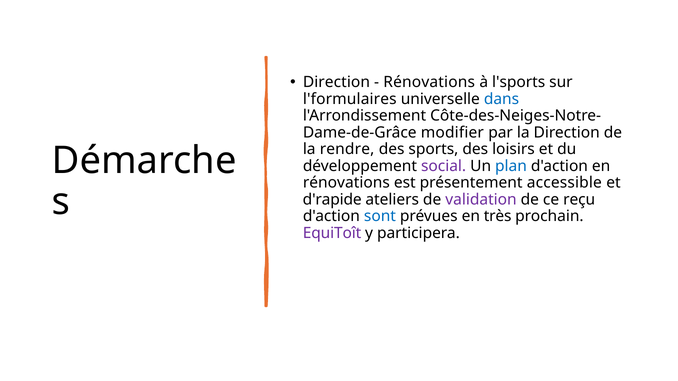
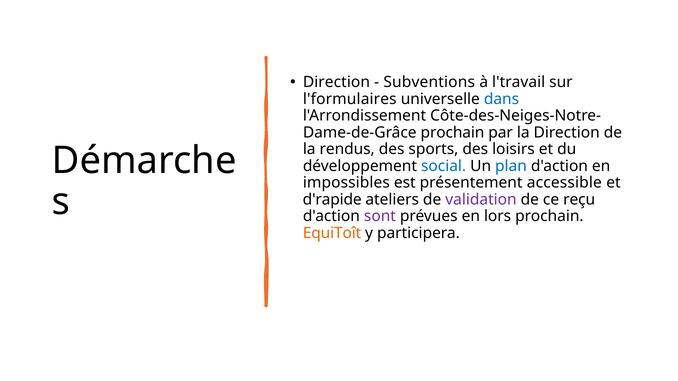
Rénovations: Rénovations -> Subventions (429, 82)
l'sports: l'sports -> l'travail (519, 82)
modifier: modifier -> prochain (453, 133)
rendre: rendre -> rendus (347, 149)
social colour: purple -> blue (444, 166)
rénovations: rénovations -> impossibles (346, 183)
sont colour: blue -> purple (380, 216)
très: très -> lors (498, 216)
EquiToît colour: purple -> orange (332, 233)
